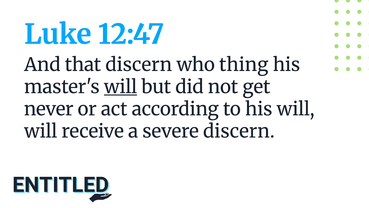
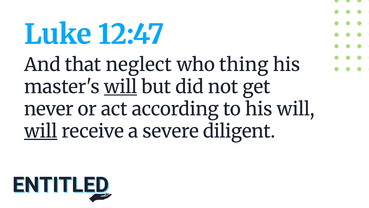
that discern: discern -> neglect (139, 65)
will underline: none -> present (41, 131)
severe discern: discern -> diligent (239, 131)
